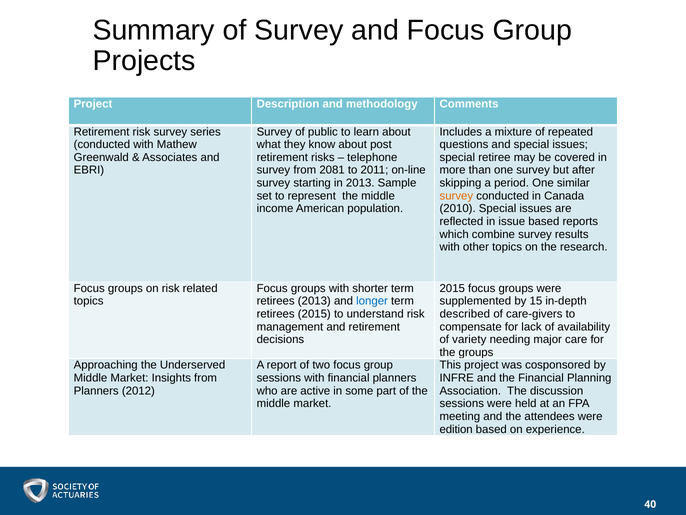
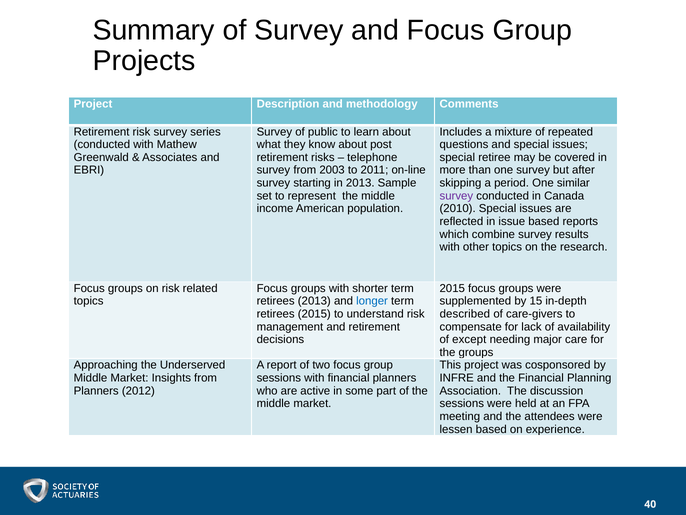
2081: 2081 -> 2003 (332, 170)
survey colour: orange -> purple (456, 196)
variety: variety -> except (469, 339)
edition: edition -> lessen (456, 429)
